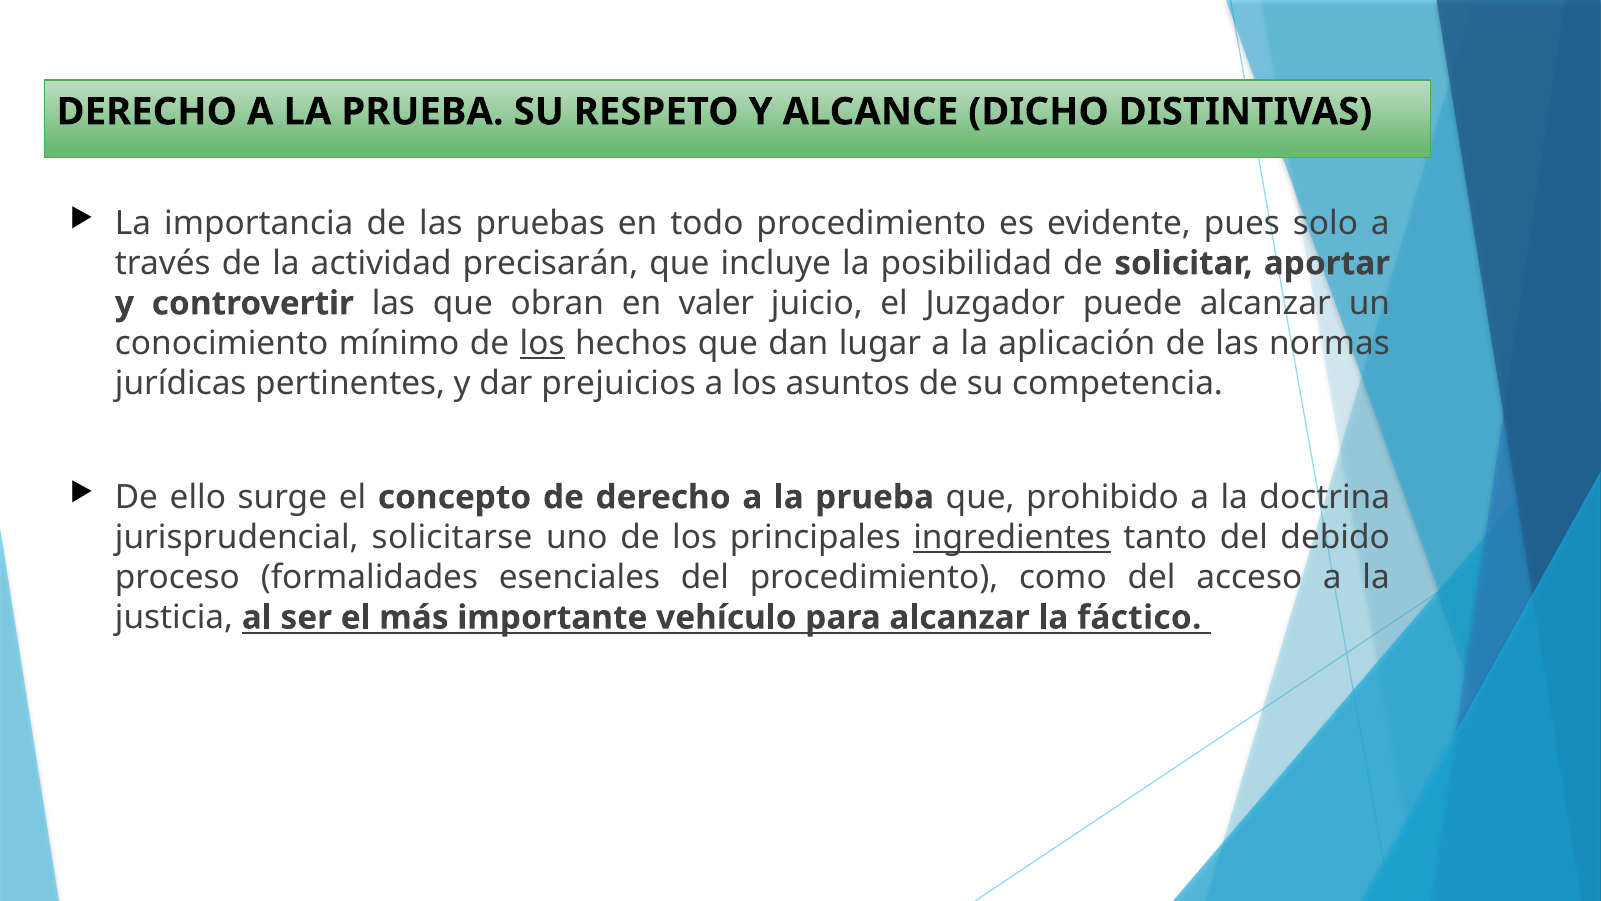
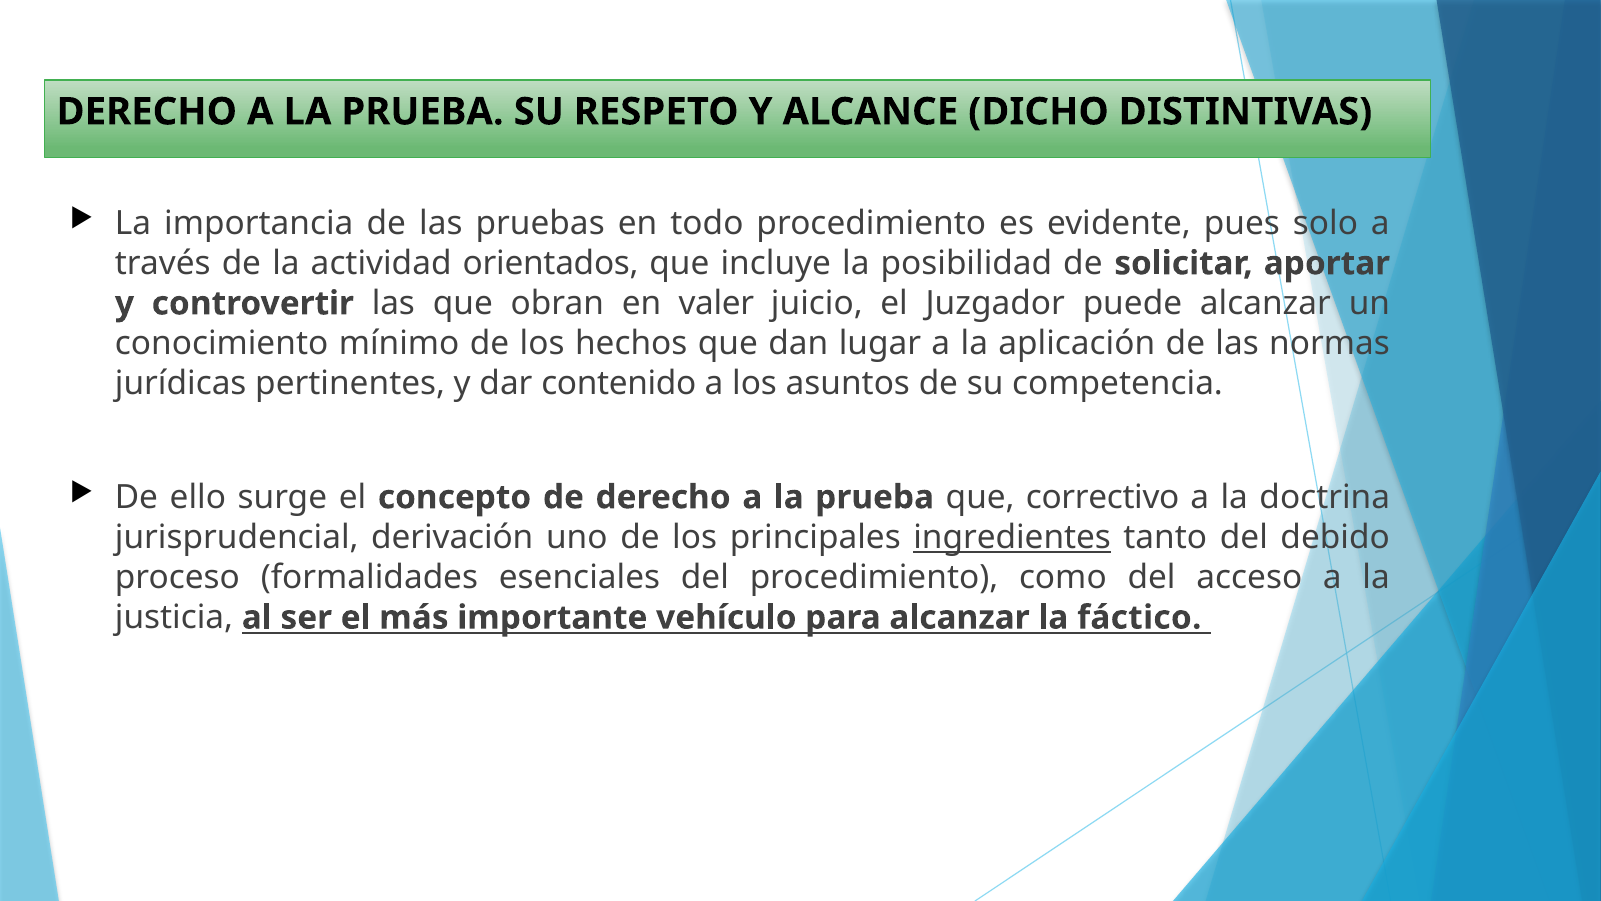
precisarán: precisarán -> orientados (551, 263)
los underline: present -> none (542, 343)
prejuicios: prejuicios -> contenido (619, 383)
prohibido: prohibido -> correctivo (1103, 497)
solicitarse: solicitarse -> derivación (452, 537)
